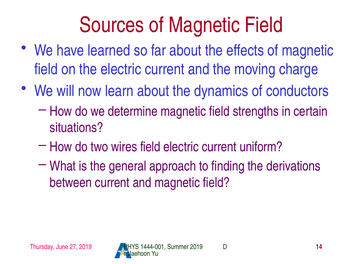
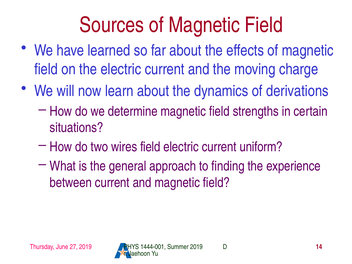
conductors: conductors -> derivations (297, 91)
derivations: derivations -> experience (293, 166)
